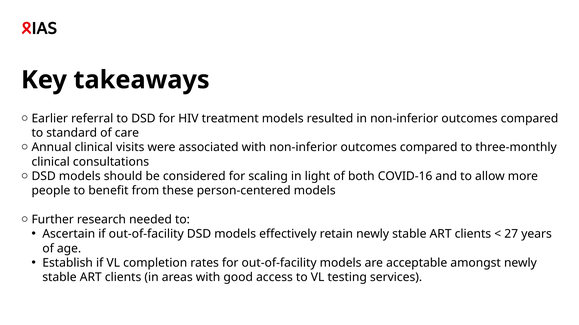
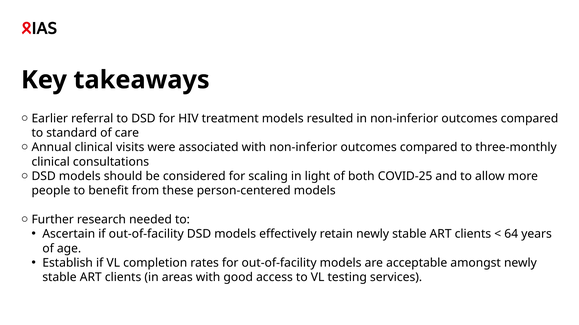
COVID-16: COVID-16 -> COVID-25 (405, 177)
27: 27 -> 64 (511, 234)
